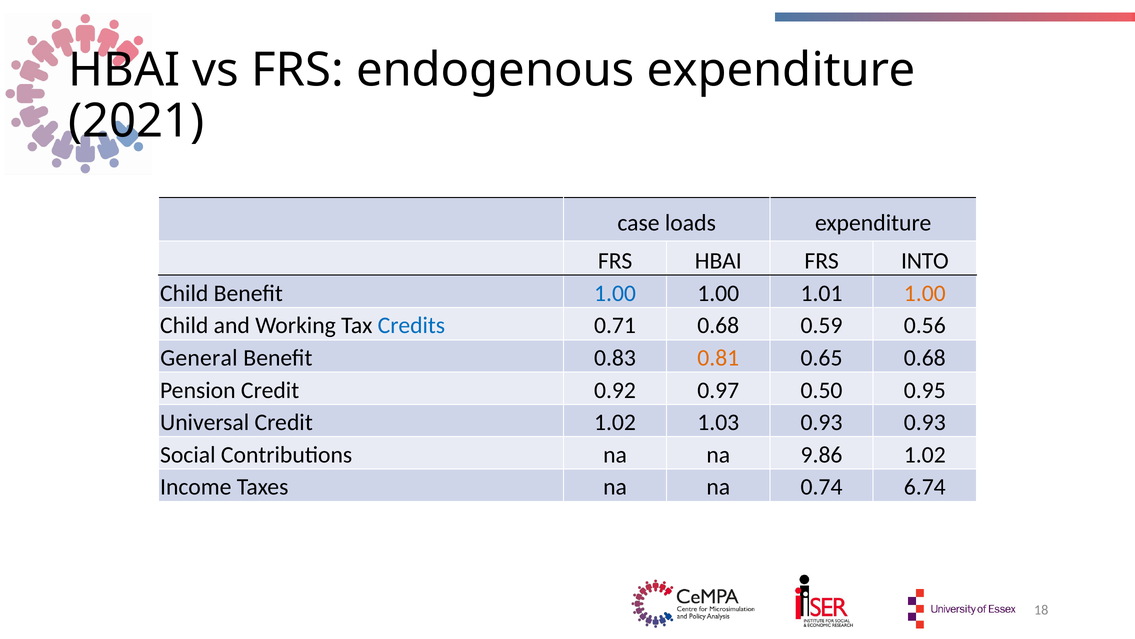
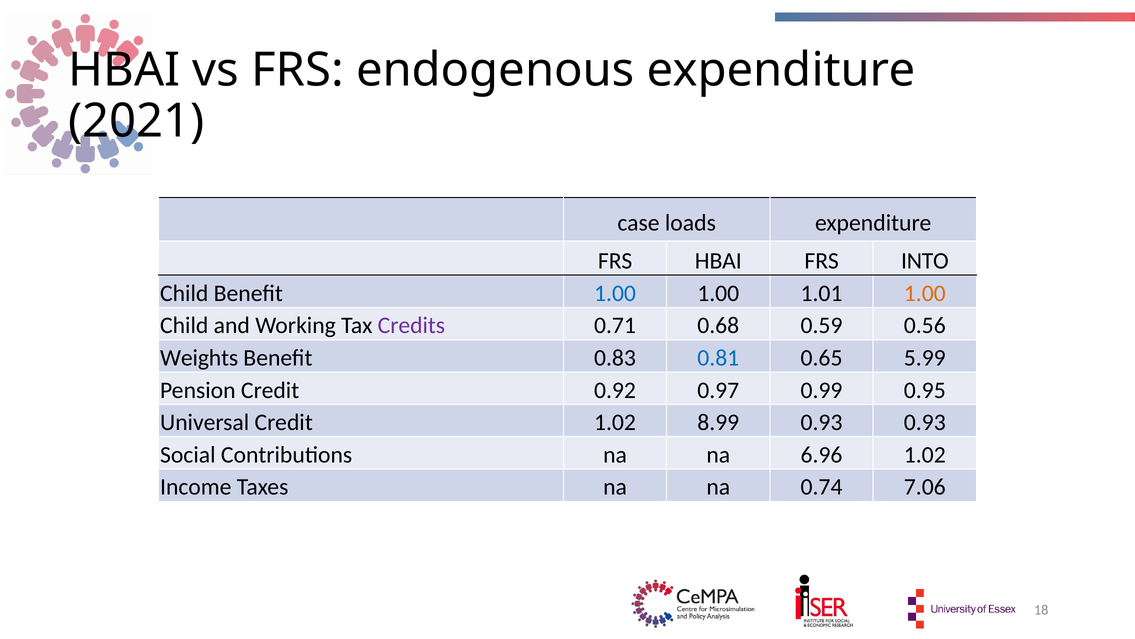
Credits colour: blue -> purple (411, 325)
General: General -> Weights (199, 358)
0.81 colour: orange -> blue (718, 358)
0.65 0.68: 0.68 -> 5.99 (925, 358)
0.50: 0.50 -> 0.99 (822, 390)
1.03: 1.03 -> 8.99 (718, 422)
9.86: 9.86 -> 6.96 (822, 454)
6.74: 6.74 -> 7.06 (925, 487)
